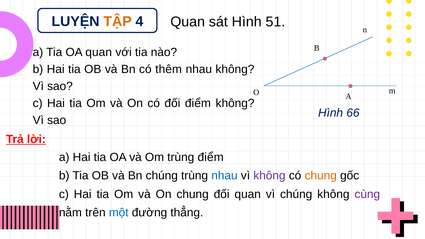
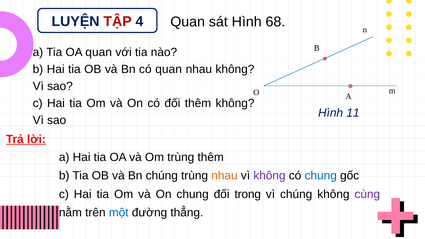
TẬP colour: orange -> red (118, 21)
51: 51 -> 68 (275, 22)
có thêm: thêm -> quan (169, 69)
đối điểm: điểm -> thêm (198, 103)
66: 66 -> 11 (353, 113)
trùng điểm: điểm -> thêm (211, 157)
nhau colour: blue -> orange (224, 176)
chung colour: orange -> blue (321, 176)
đối quan: quan -> trong (248, 194)
